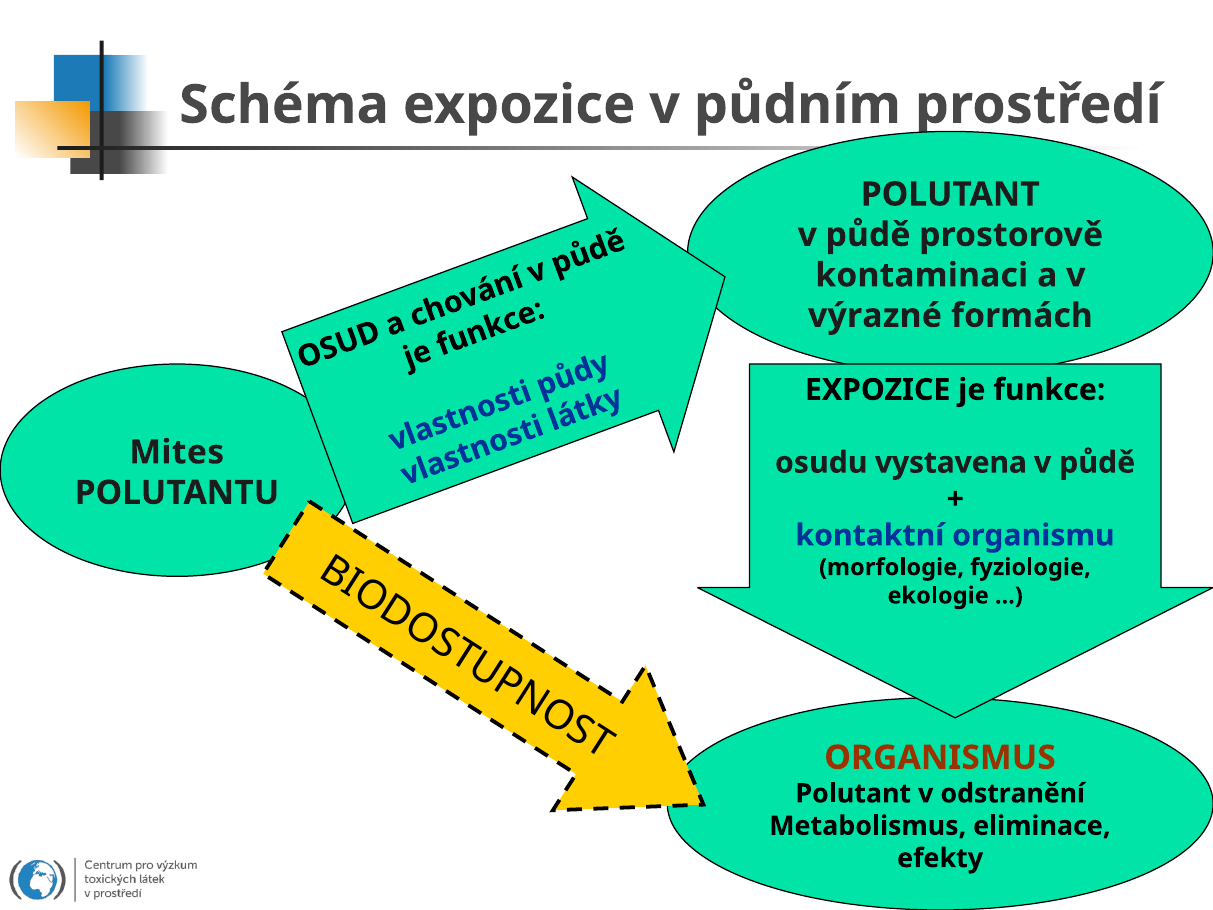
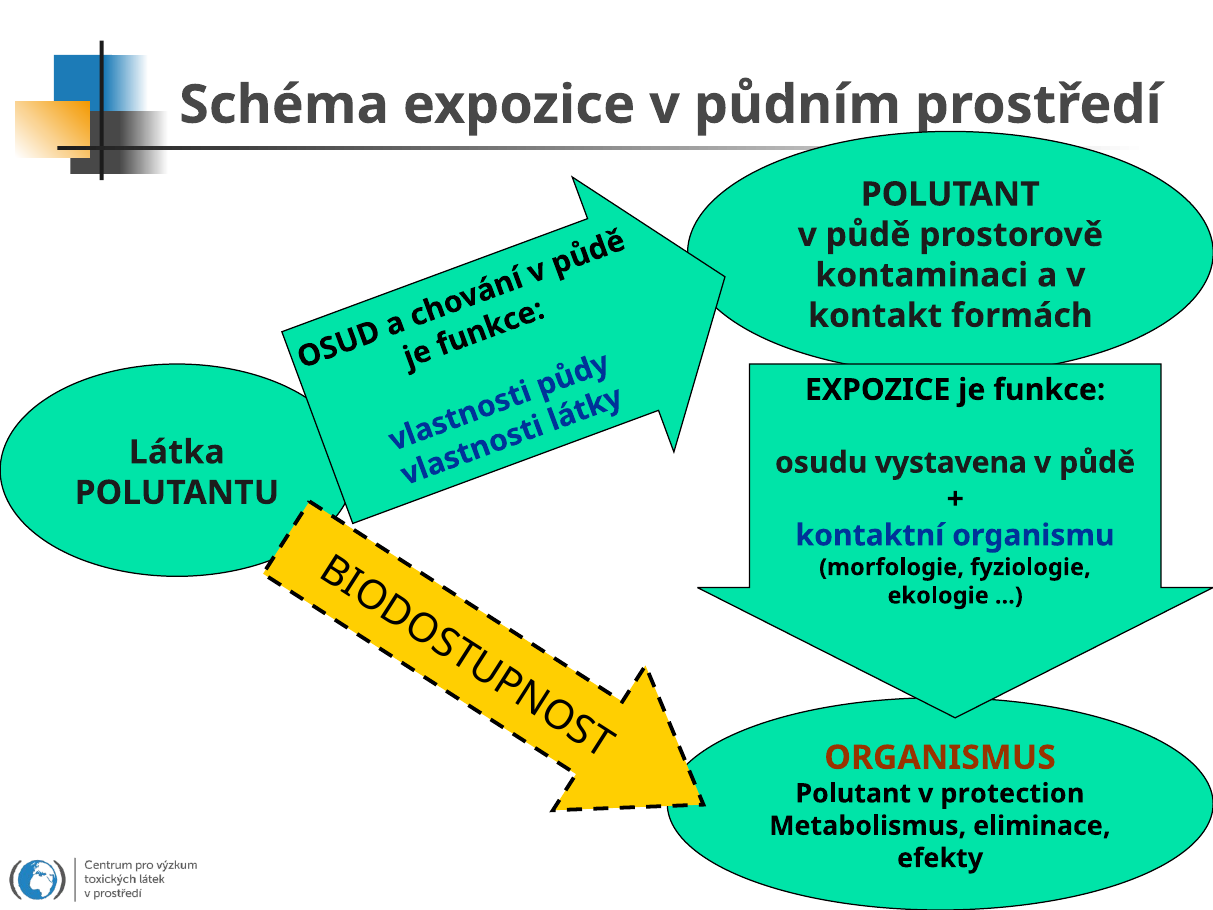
výrazné: výrazné -> kontakt (875, 316)
Mites: Mites -> Látka (177, 452)
odstranění: odstranění -> protection (1012, 793)
